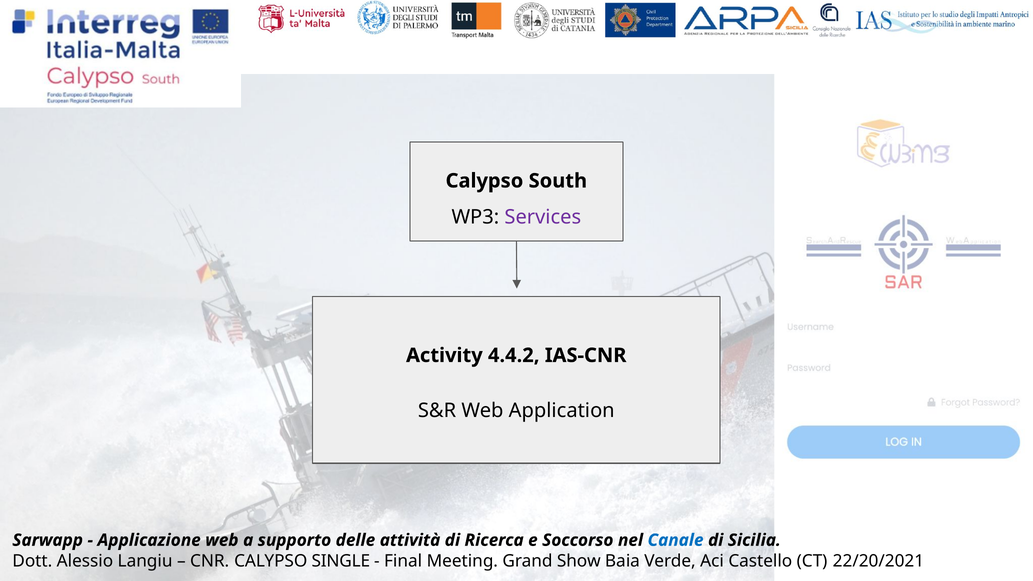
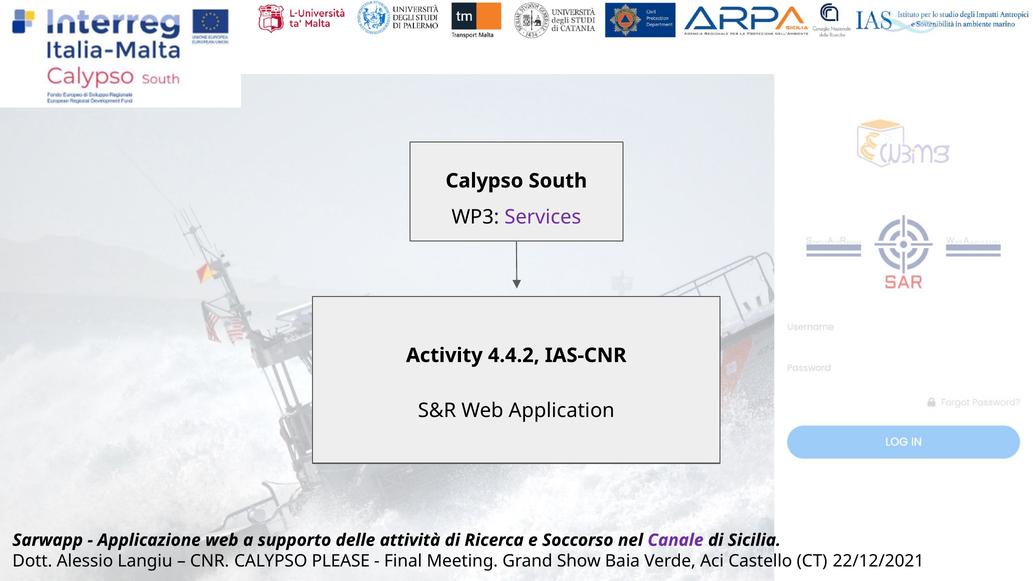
Canale colour: blue -> purple (676, 540)
SINGLE: SINGLE -> PLEASE (341, 561)
22/20/2021: 22/20/2021 -> 22/12/2021 (878, 561)
